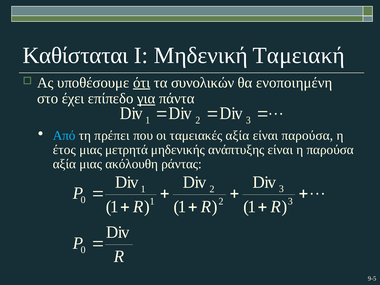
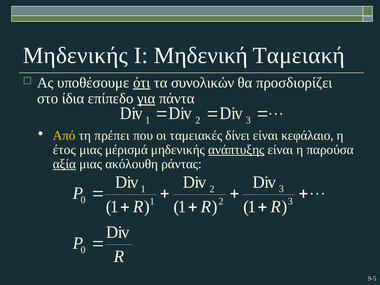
Καθίσταται: Καθίσταται -> Μηδενικής (75, 55)
ενοποιημένη: ενοποιημένη -> προσδιορίζει (294, 83)
έχει: έχει -> ίδια (73, 99)
Από colour: light blue -> yellow (64, 136)
ταμειακές αξία: αξία -> δίνει (238, 136)
είναι παρούσα: παρούσα -> κεφάλαιο (307, 136)
μετρητά: μετρητά -> μέρισμά (127, 150)
ανάπτυξης underline: none -> present (236, 150)
αξία underline: none -> present (64, 164)
